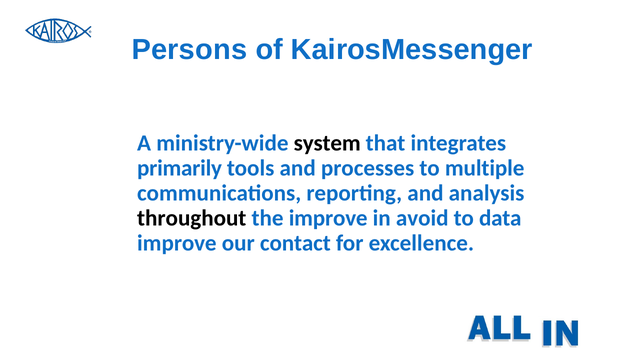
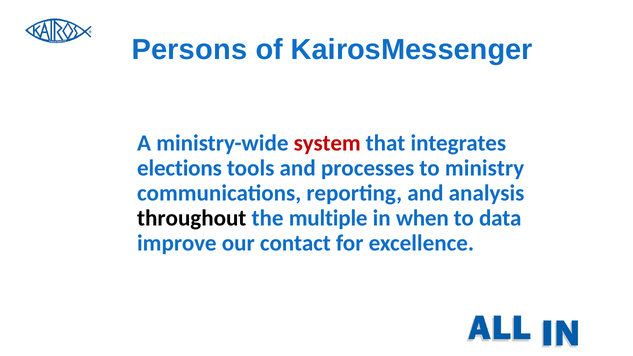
system colour: black -> red (327, 143)
primarily: primarily -> elections (179, 168)
multiple: multiple -> ministry (485, 168)
the improve: improve -> multiple (328, 218)
avoid: avoid -> when (422, 218)
